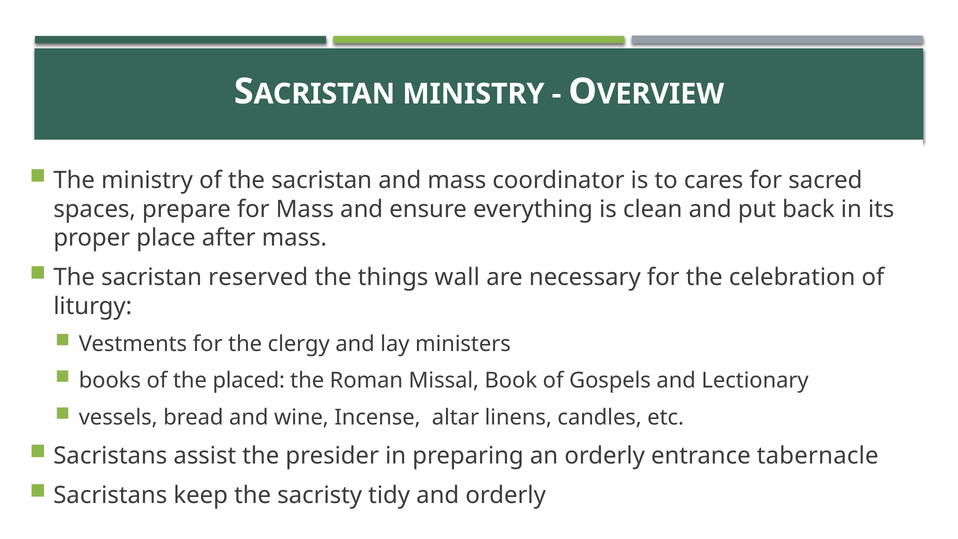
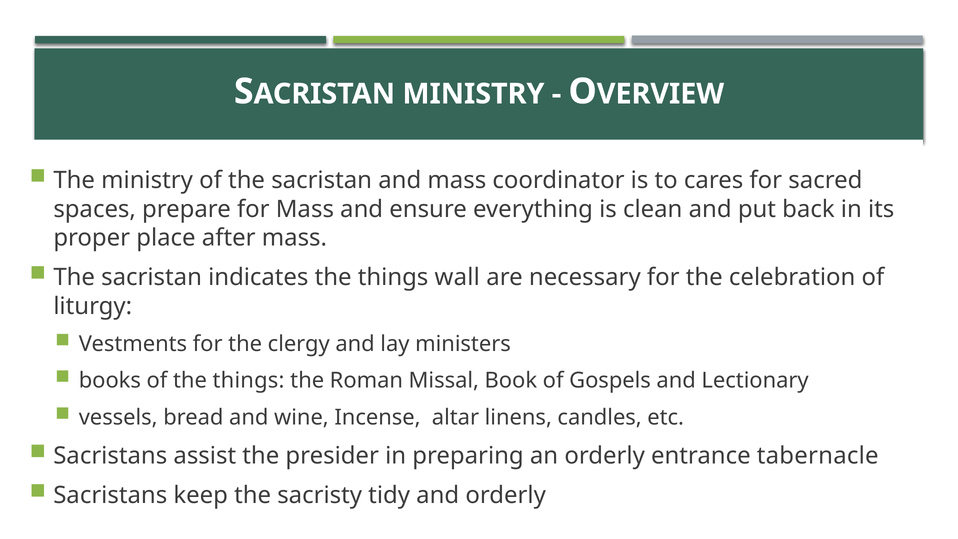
reserved: reserved -> indicates (258, 277)
of the placed: placed -> things (249, 381)
